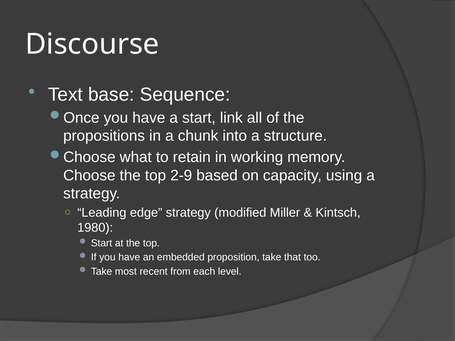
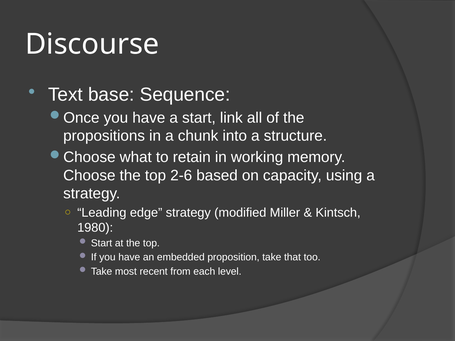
2-9: 2-9 -> 2-6 (181, 175)
